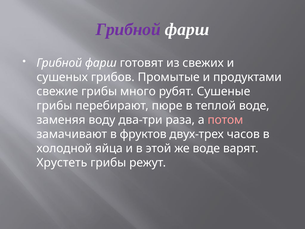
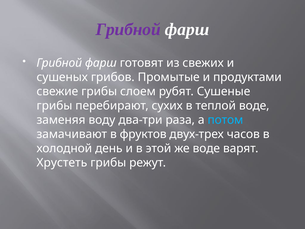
много: много -> слоем (138, 91)
пюре: пюре -> сухих (167, 106)
потом colour: pink -> light blue (225, 120)
яйца: яйца -> день (109, 148)
